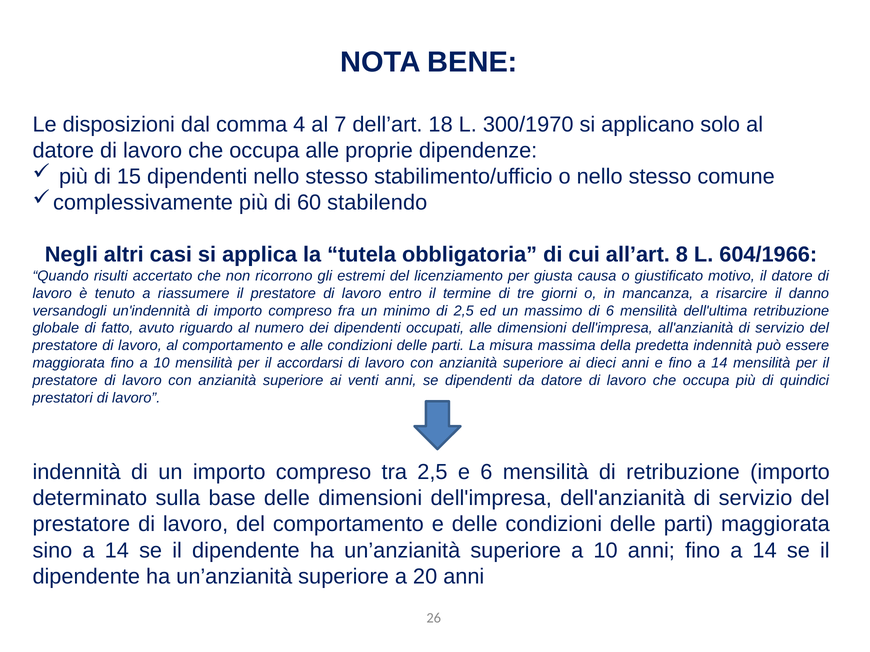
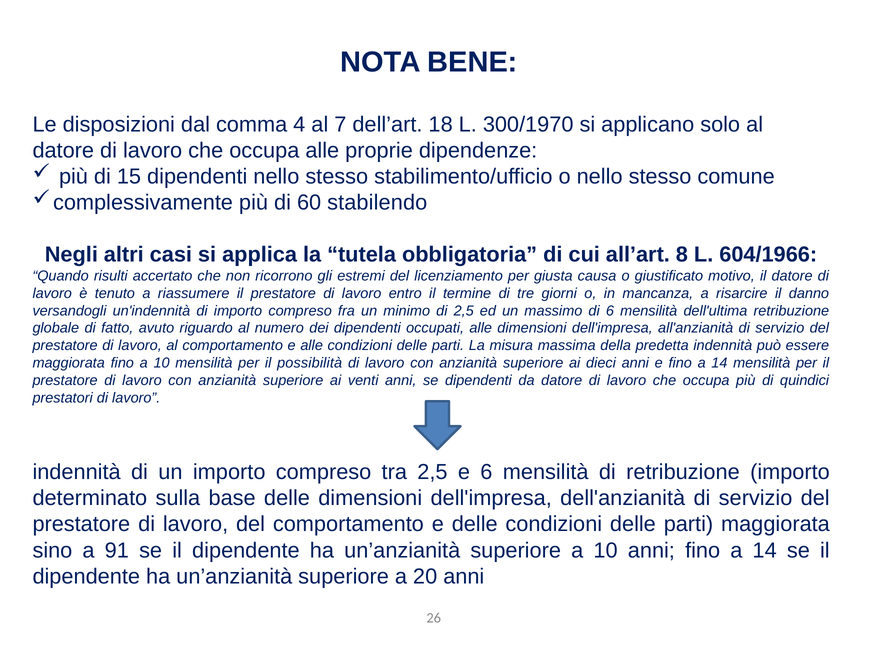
accordarsi: accordarsi -> possibilità (310, 363)
sino a 14: 14 -> 91 (117, 551)
